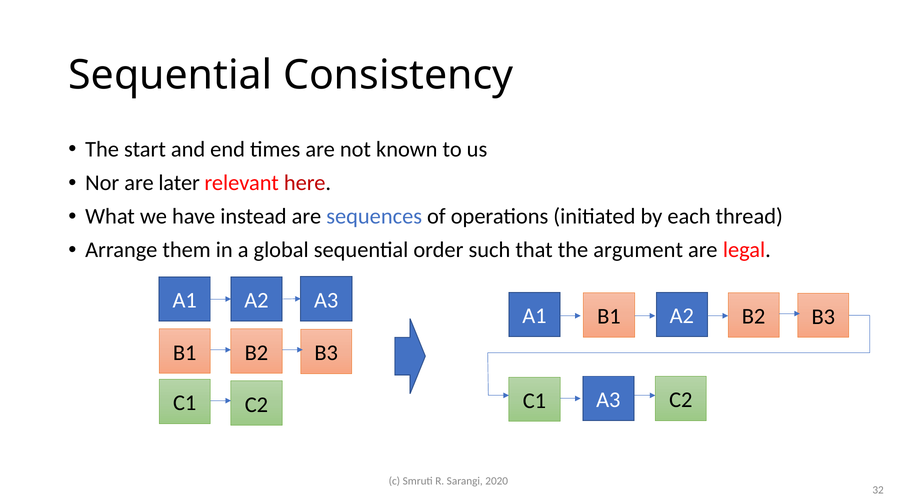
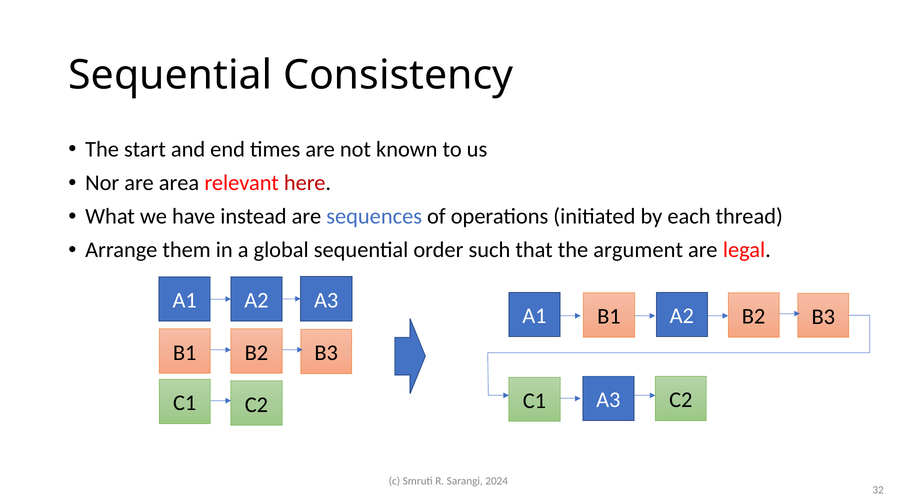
later: later -> area (179, 183)
2020: 2020 -> 2024 (497, 482)
